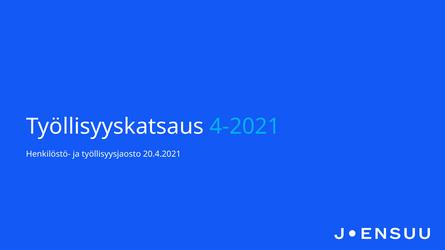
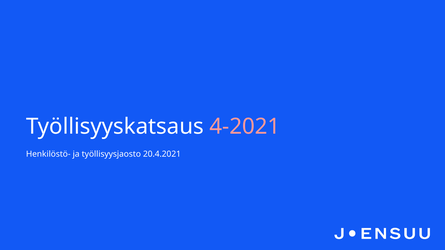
4-2021 colour: light blue -> pink (245, 127)
